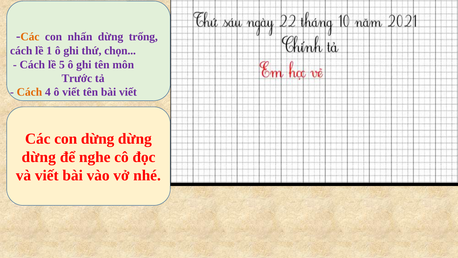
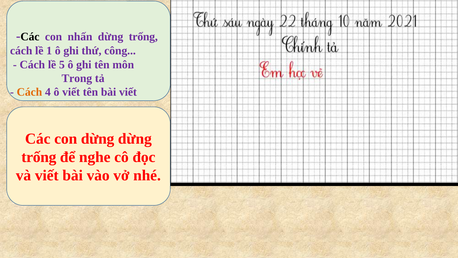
Các colour: orange -> black (30, 37)
chọn: chọn -> công (120, 51)
Trước: Trước -> Trong (77, 78)
dừng: dừng -> trống (39, 157)
